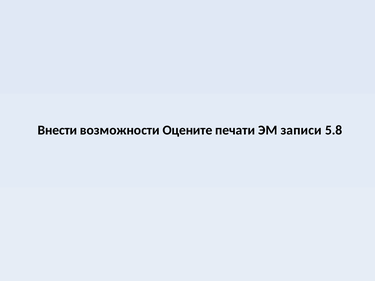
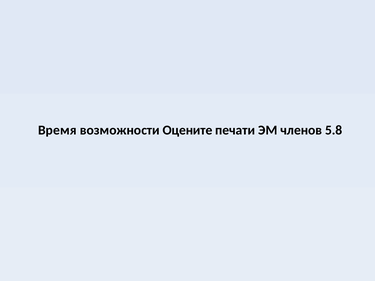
Внести: Внести -> Время (57, 130)
записи: записи -> членов (301, 130)
